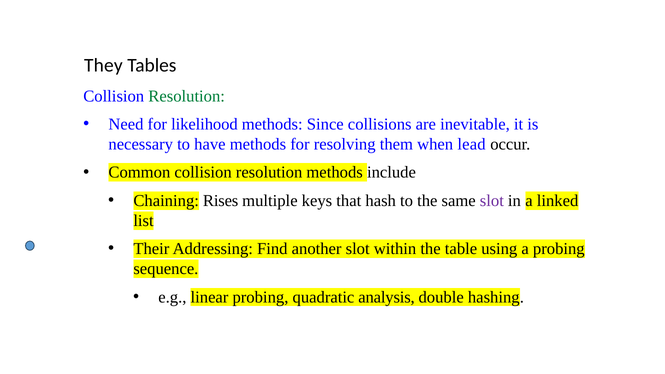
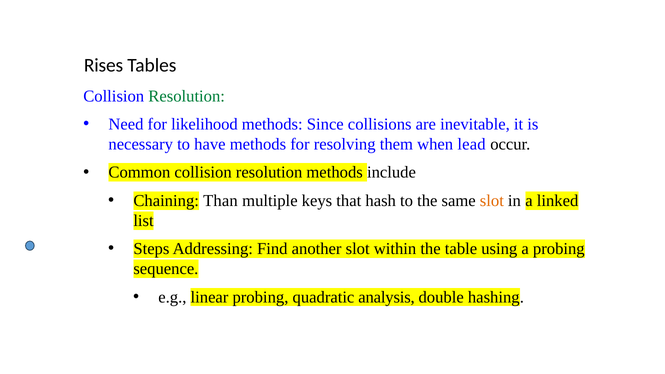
They: They -> Rises (104, 66)
Rises: Rises -> Than (220, 201)
slot colour: purple -> orange (492, 201)
Their: Their -> Steps (151, 249)
